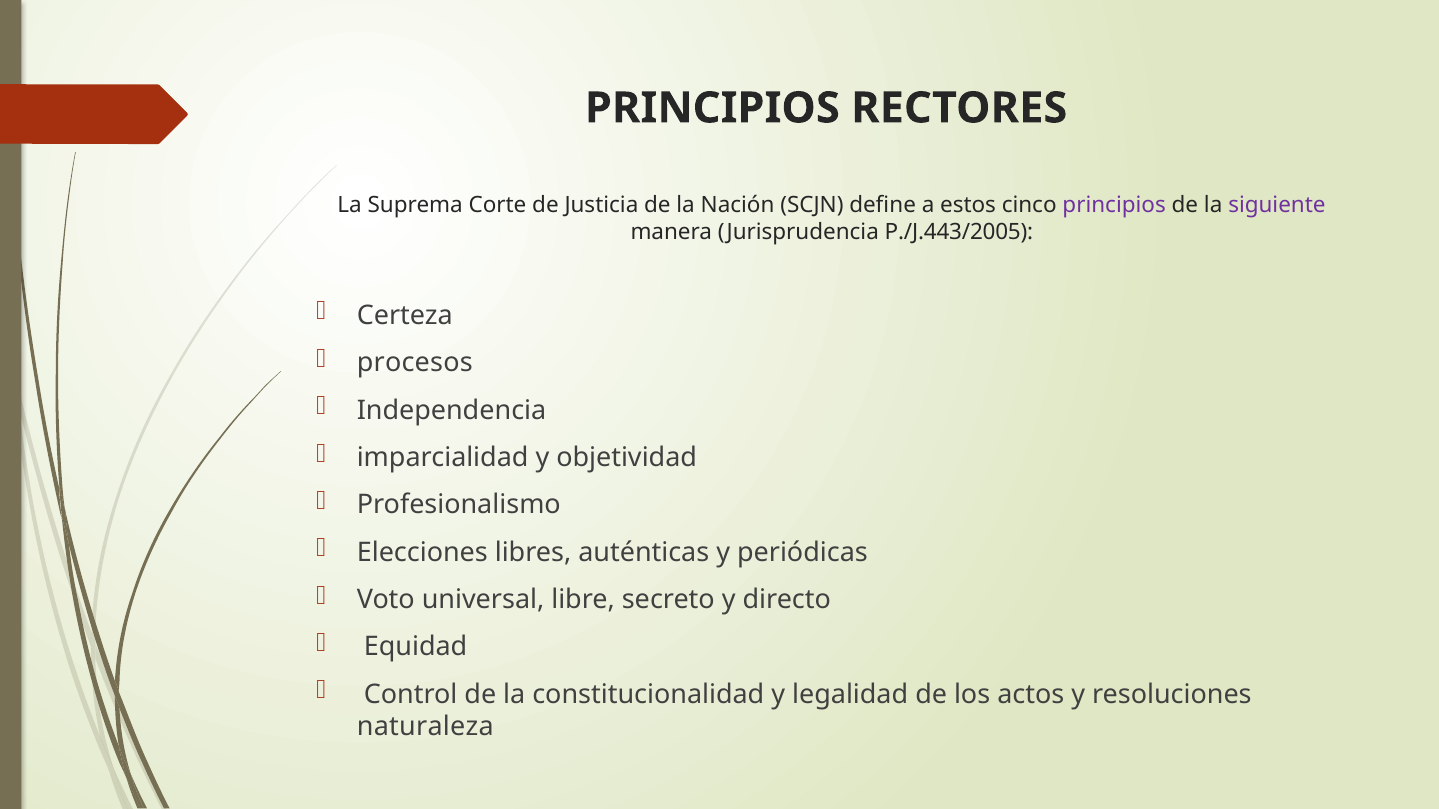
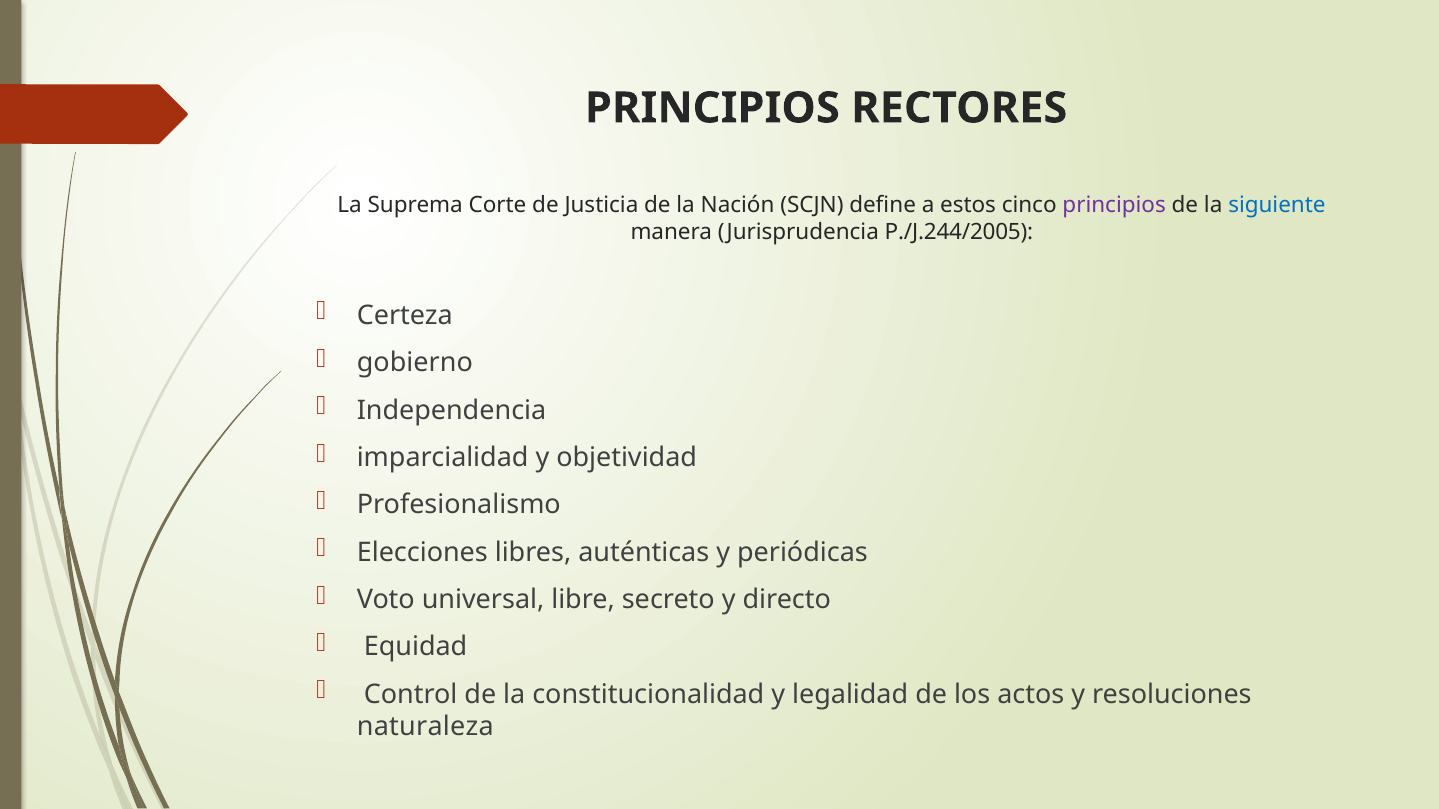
siguiente colour: purple -> blue (1277, 206)
P./J.443/2005: P./J.443/2005 -> P./J.244/2005 (959, 233)
procesos: procesos -> gobierno (415, 363)
